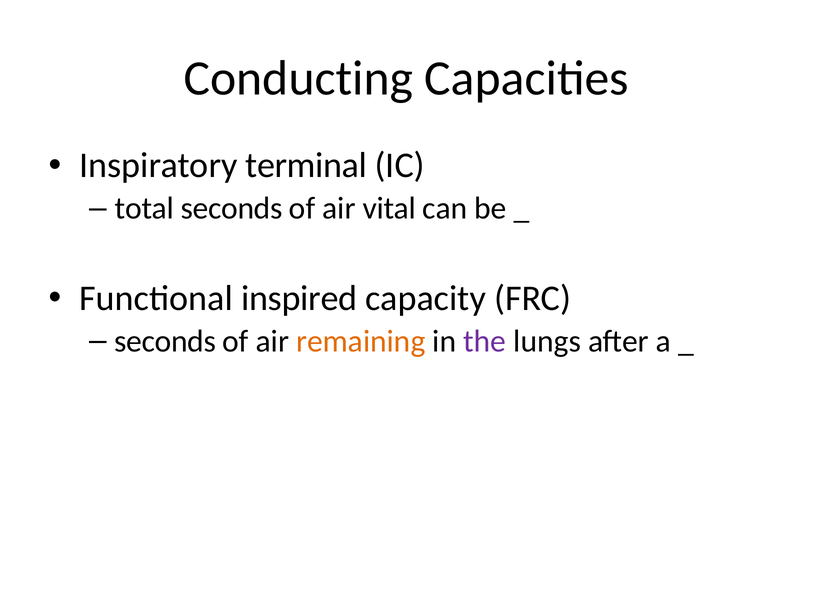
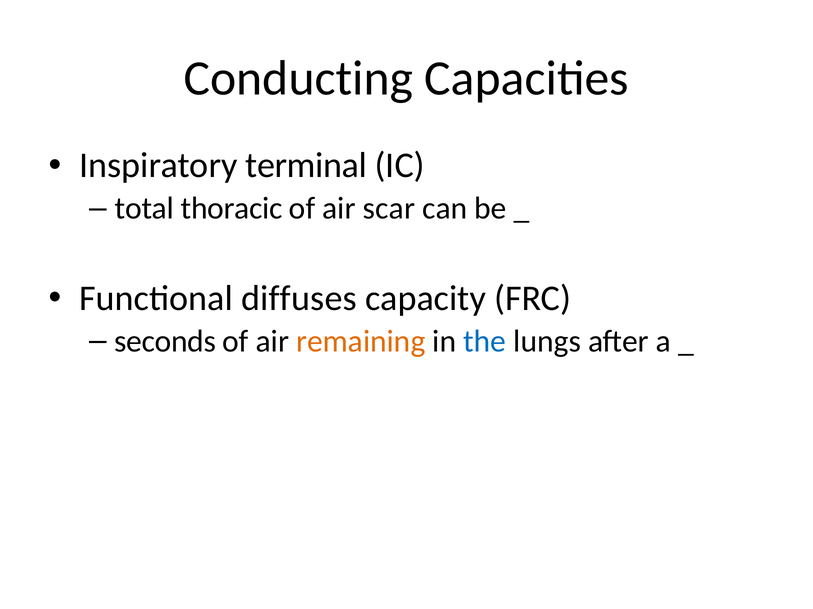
total seconds: seconds -> thoracic (232, 209)
vital: vital -> scar (389, 209)
inspired: inspired -> diffuses (299, 299)
the colour: purple -> blue (485, 342)
